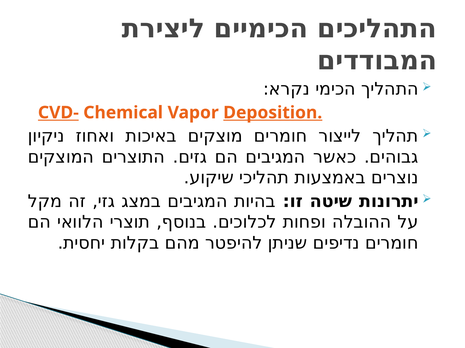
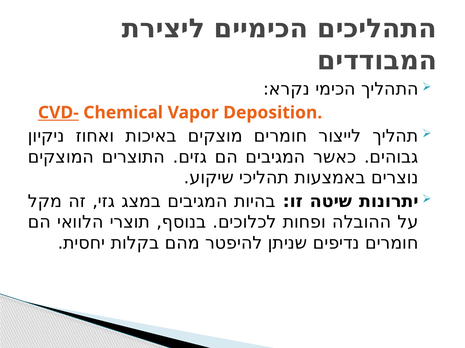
Deposition underline: present -> none (273, 113)
